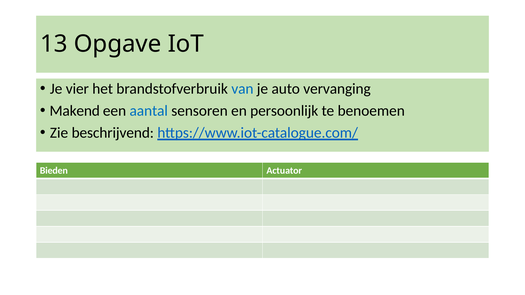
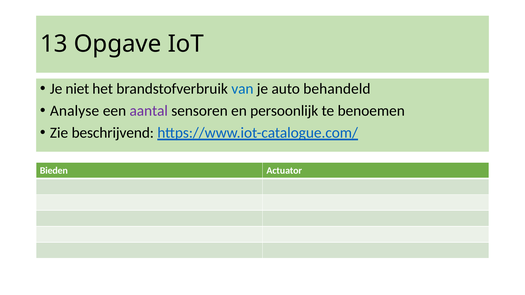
vier: vier -> niet (77, 89)
vervanging: vervanging -> behandeld (337, 89)
Makend: Makend -> Analyse (75, 111)
aantal colour: blue -> purple (149, 111)
